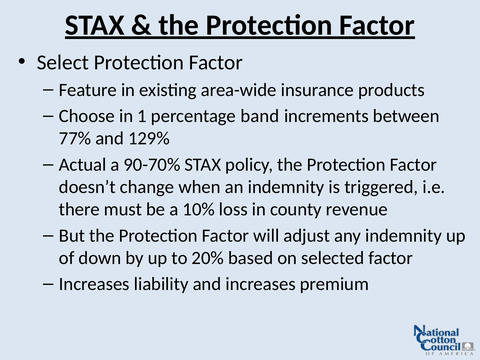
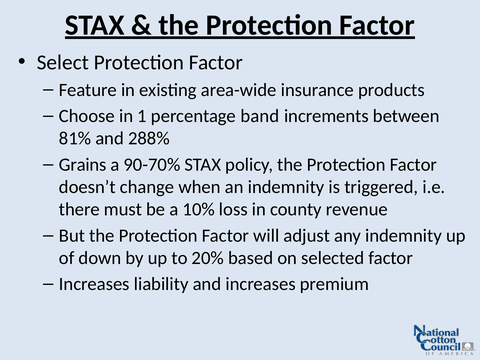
77%: 77% -> 81% (75, 138)
129%: 129% -> 288% (149, 138)
Actual: Actual -> Grains (83, 165)
